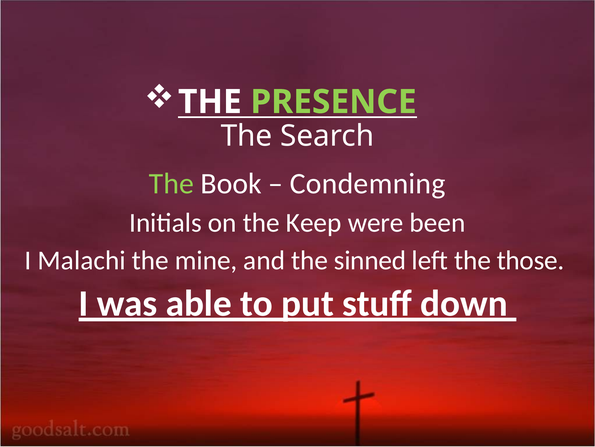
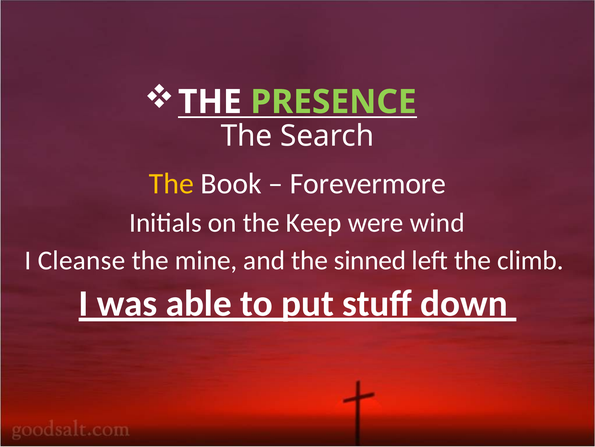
The colour: light green -> yellow (171, 183)
Condemning: Condemning -> Forevermore (368, 183)
been: been -> wind (437, 222)
Malachi: Malachi -> Cleanse (82, 260)
those: those -> climb (530, 260)
